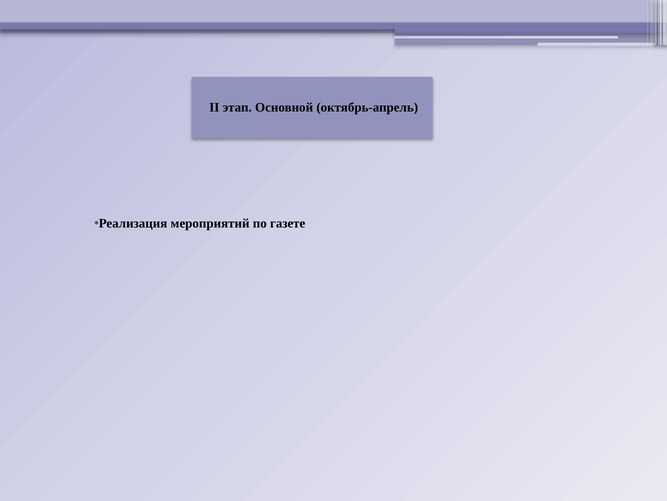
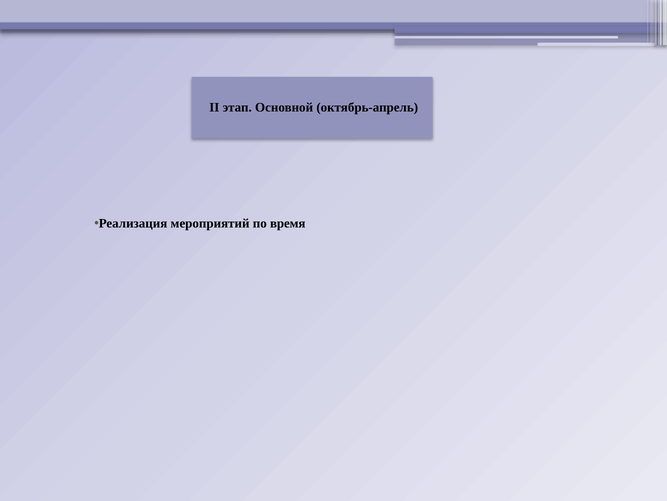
газете: газете -> время (288, 223)
